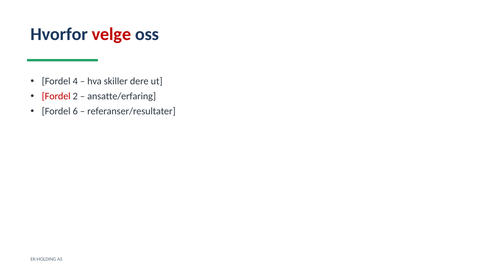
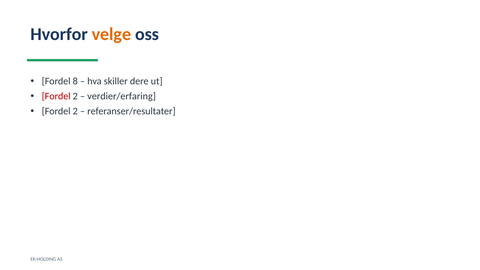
velge colour: red -> orange (111, 34)
4: 4 -> 8 (75, 81)
ansatte/erfaring: ansatte/erfaring -> verdier/erfaring (122, 96)
6: 6 -> 2 (75, 111)
